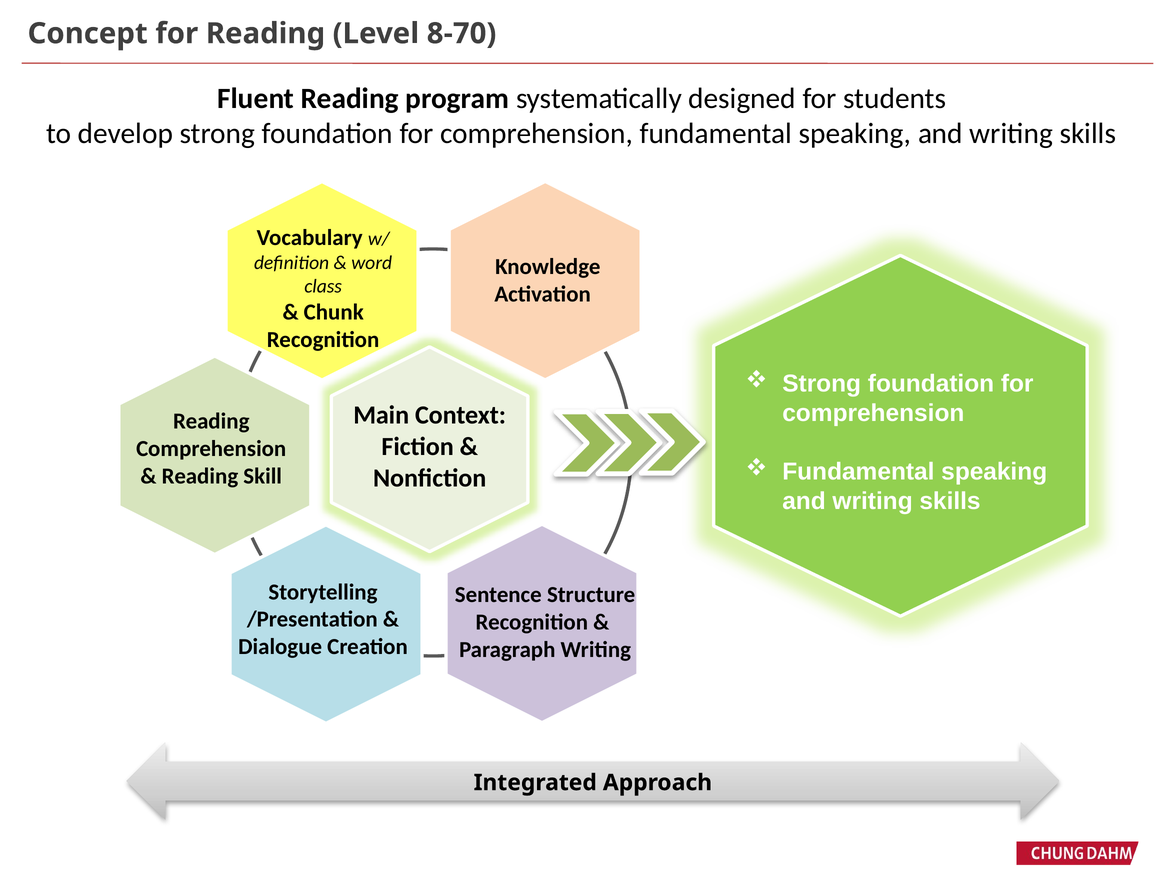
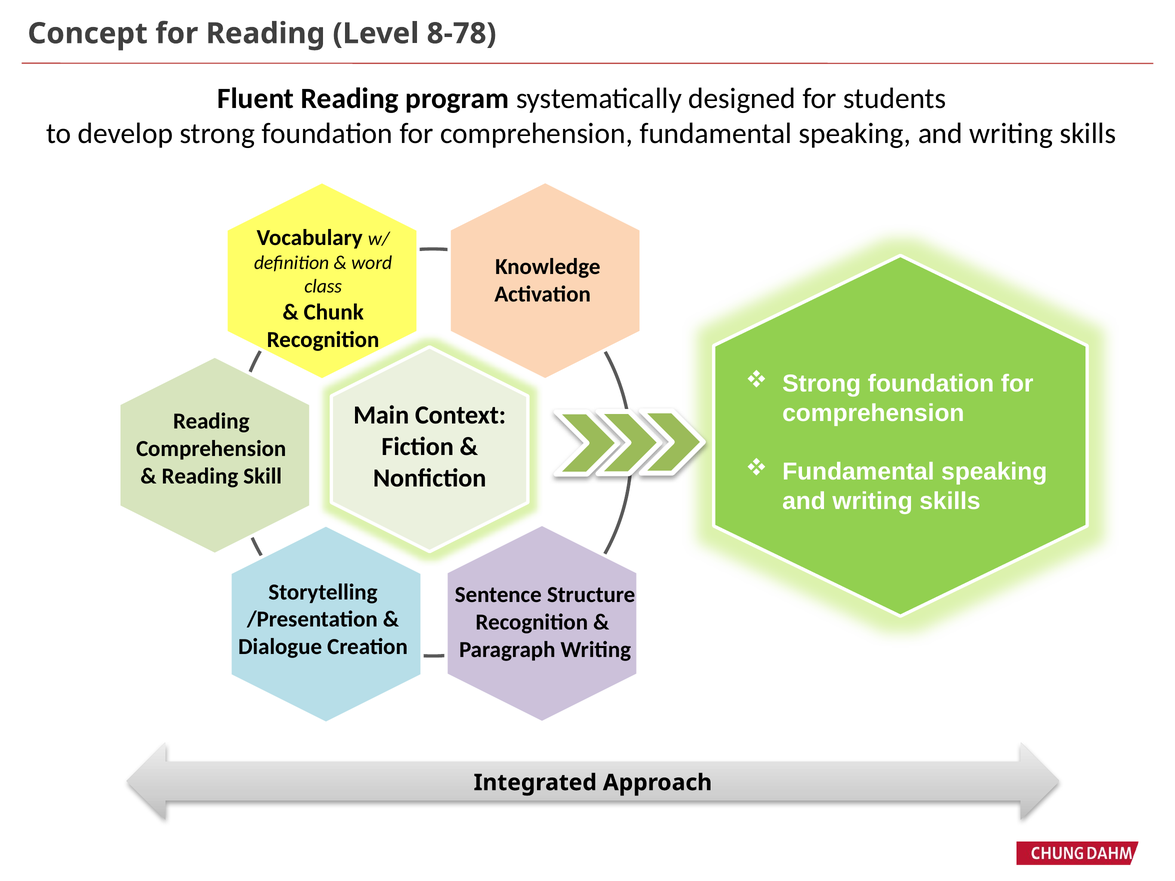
8-70: 8-70 -> 8-78 (462, 34)
